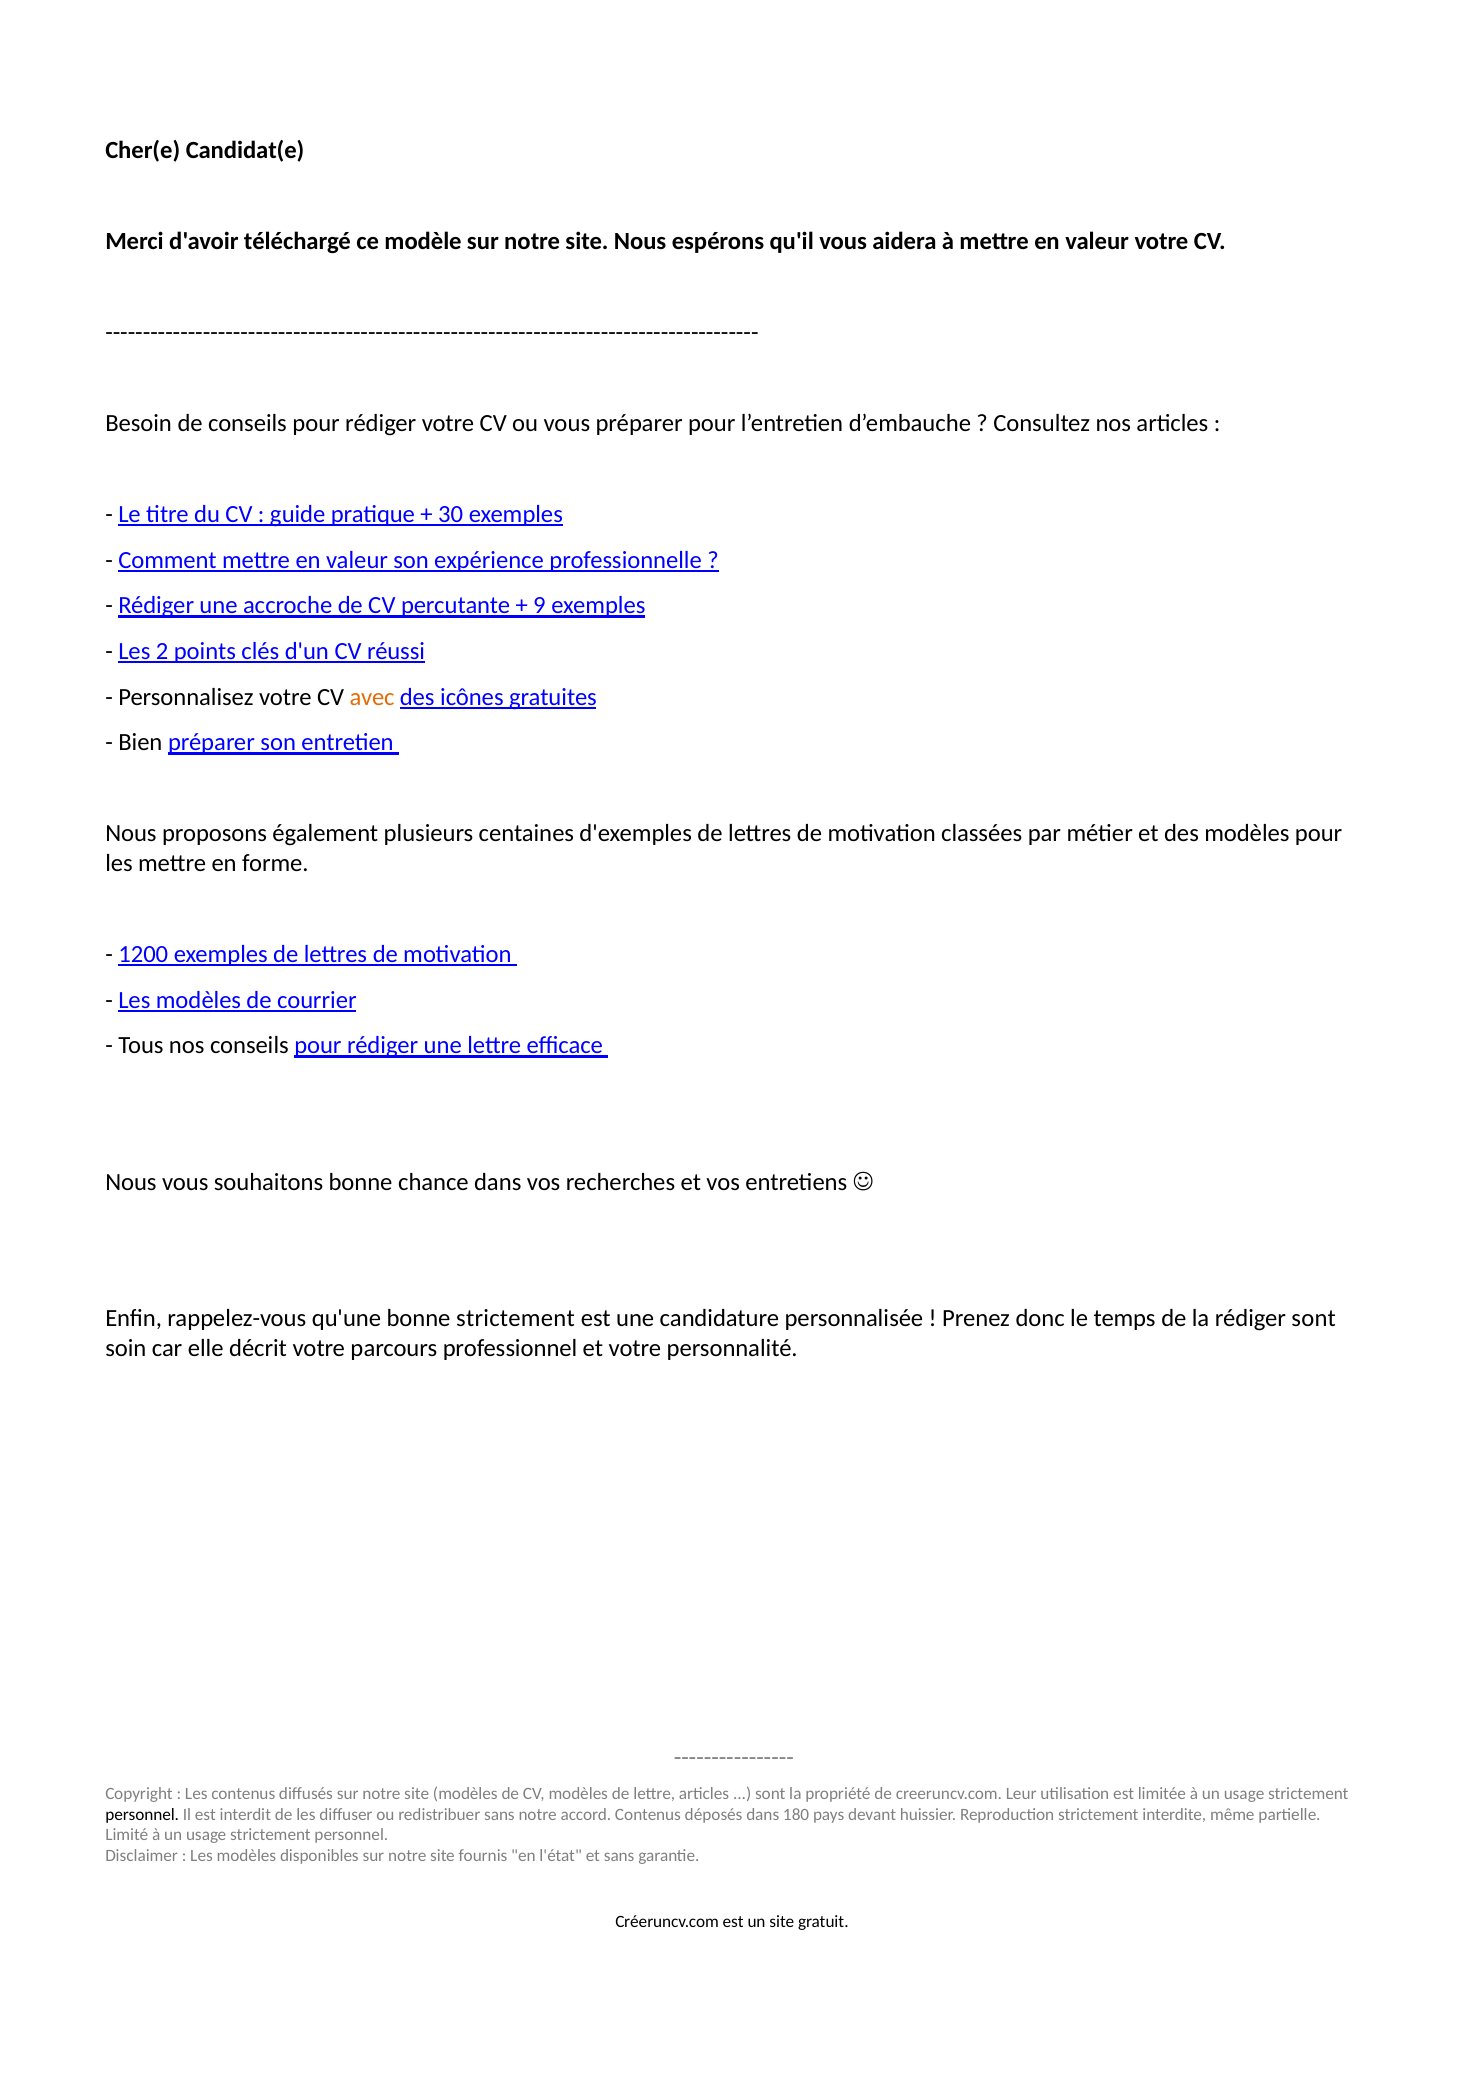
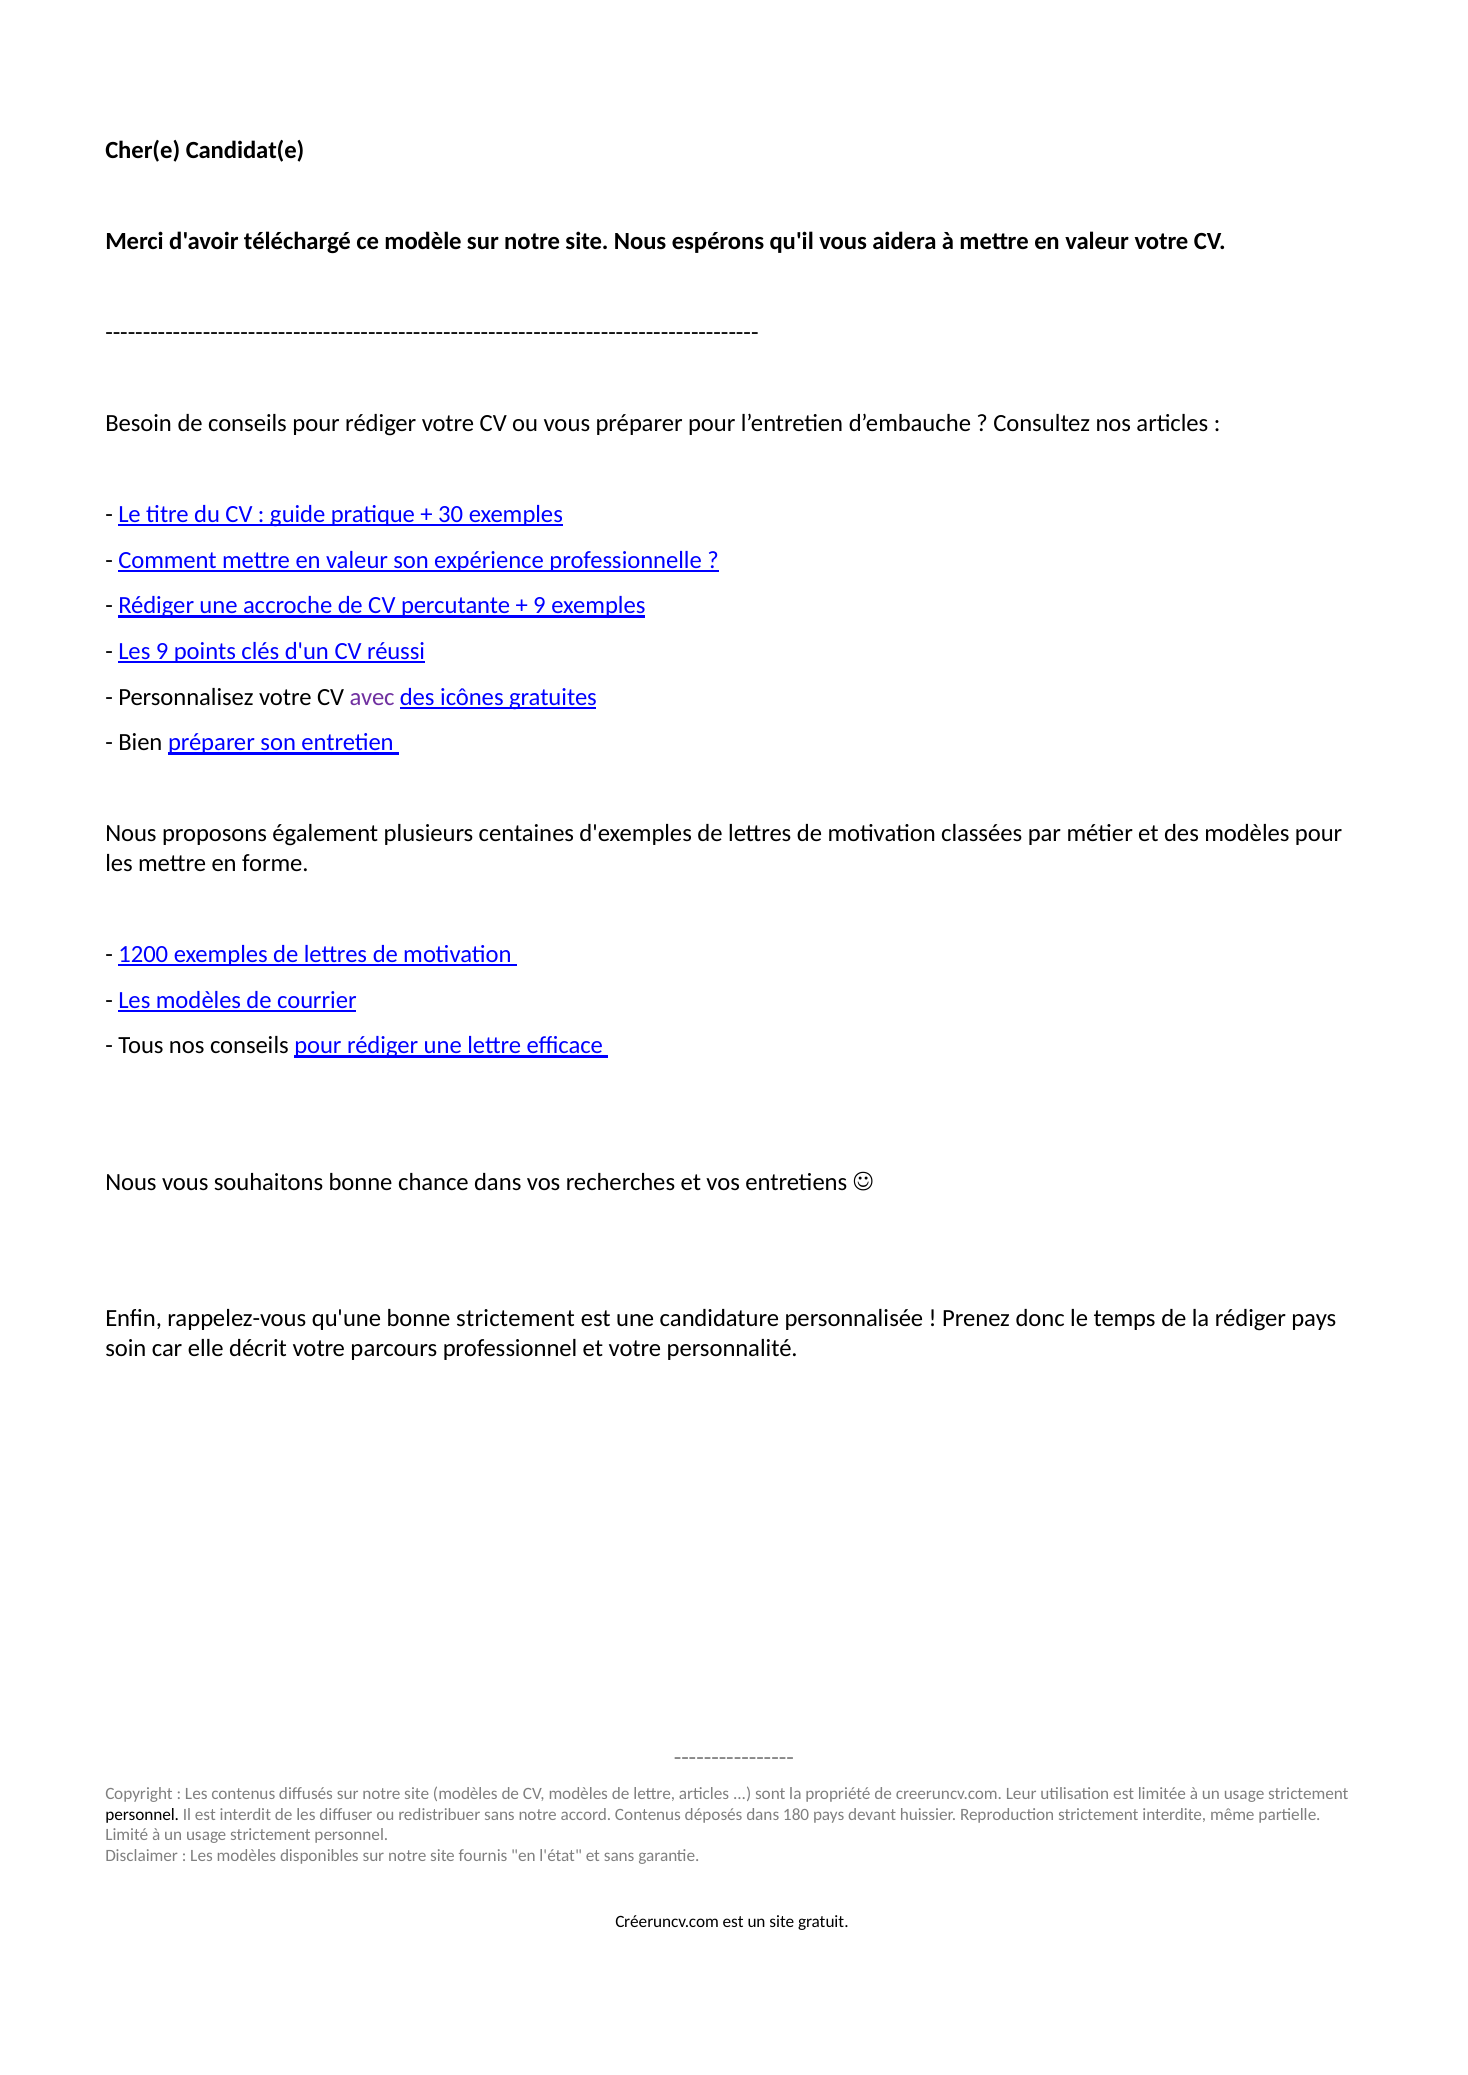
Les 2: 2 -> 9 (162, 651)
avec colour: orange -> purple (372, 697)
rédiger sont: sont -> pays (1314, 1318)
